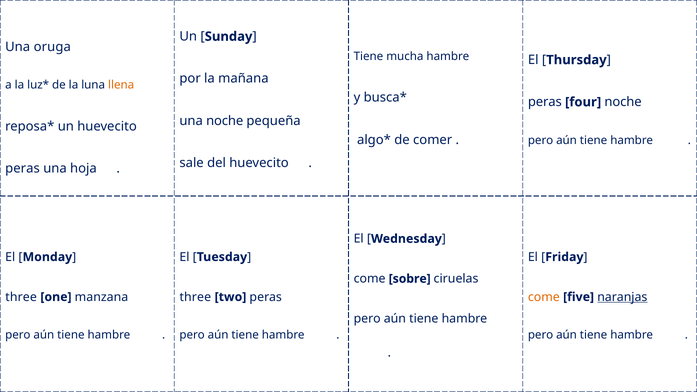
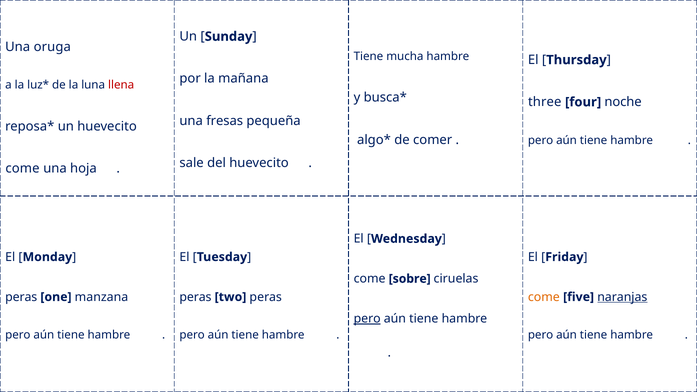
llena colour: orange -> red (121, 85)
peras: peras -> three (545, 102)
una noche: noche -> fresas (225, 121)
peras: peras -> come (22, 168)
three: three -> peras (21, 297)
three: three -> peras (195, 297)
pero underline: none -> present (367, 319)
